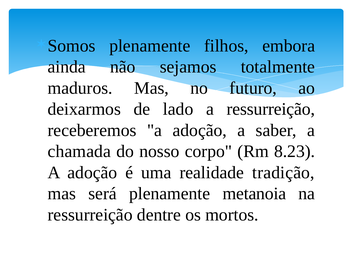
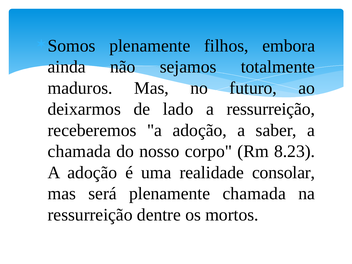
tradição: tradição -> consolar (284, 172)
plenamente metanoia: metanoia -> chamada (254, 194)
